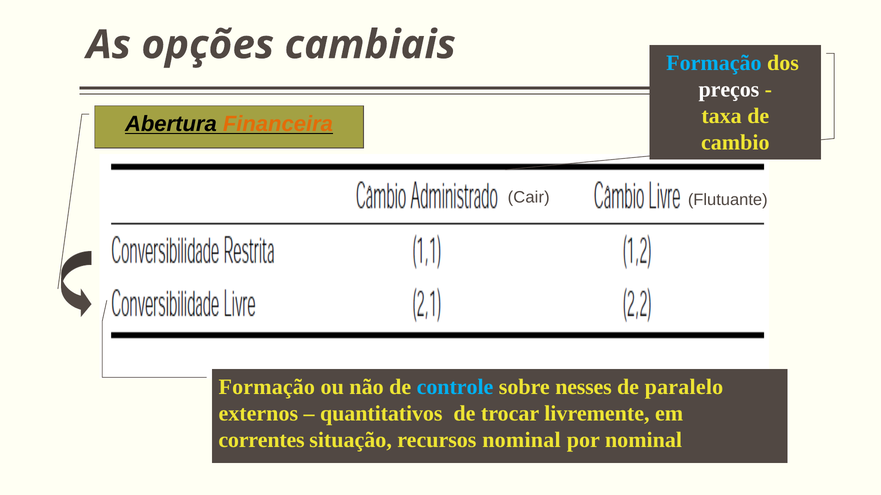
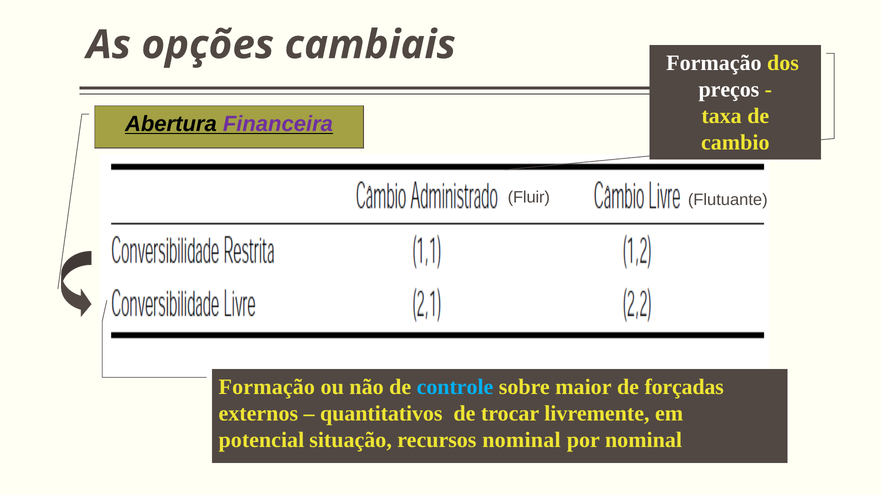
Formação colour: light blue -> white (714, 63)
Financeira colour: orange -> purple (278, 124)
Cair: Cair -> Fluir (529, 197)
nesses: nesses -> maior (583, 388)
paralelo: paralelo -> forçadas (684, 388)
correntes: correntes -> potencial (261, 440)
